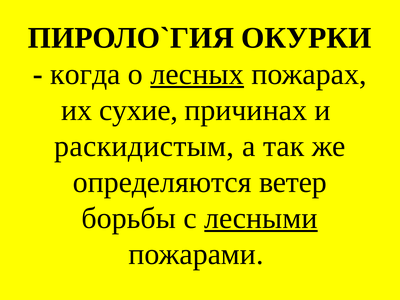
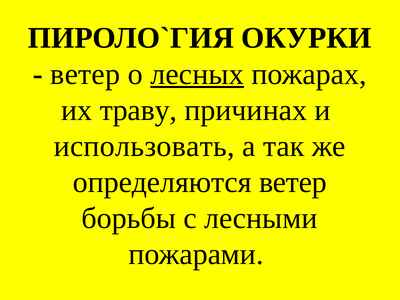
когда: когда -> ветер (85, 74)
сухие: сухие -> траву (138, 110)
раскидистым: раскидистым -> использовать (144, 146)
лесными underline: present -> none (261, 218)
